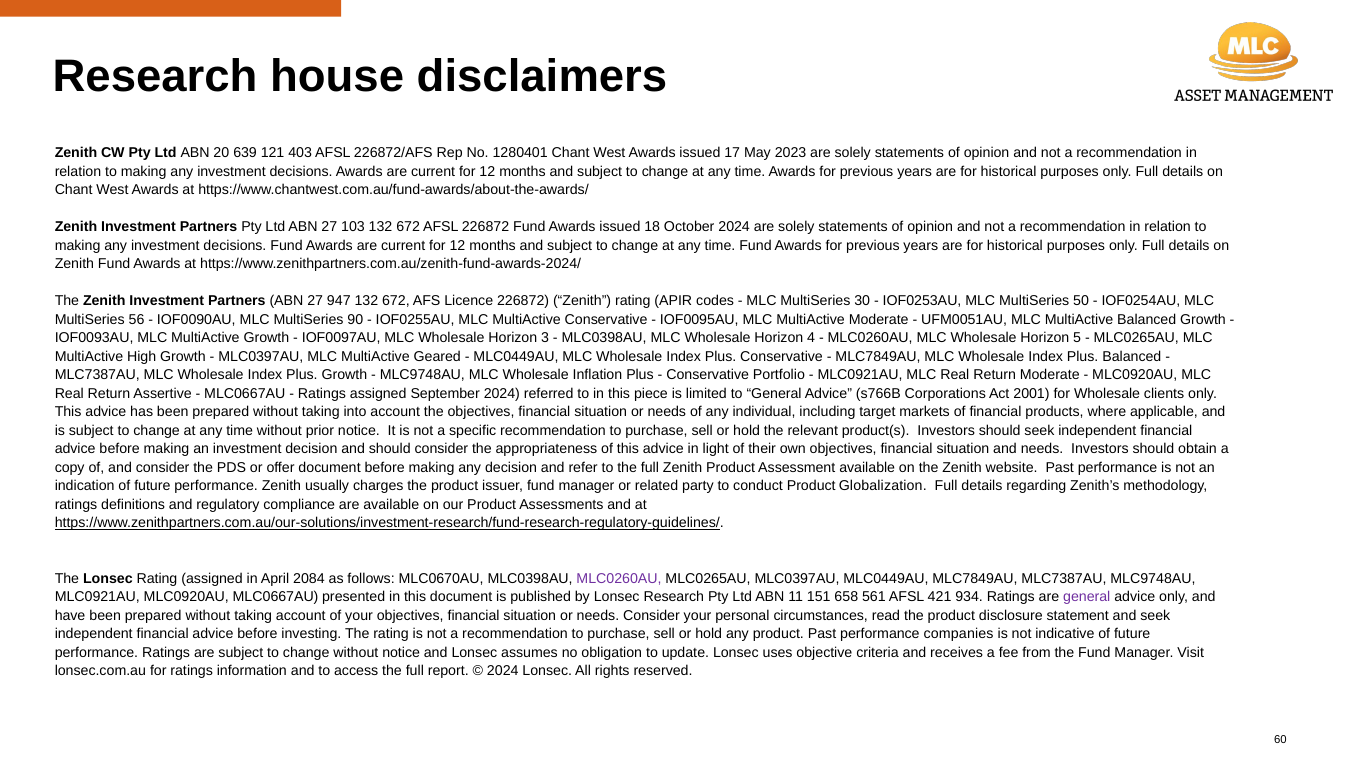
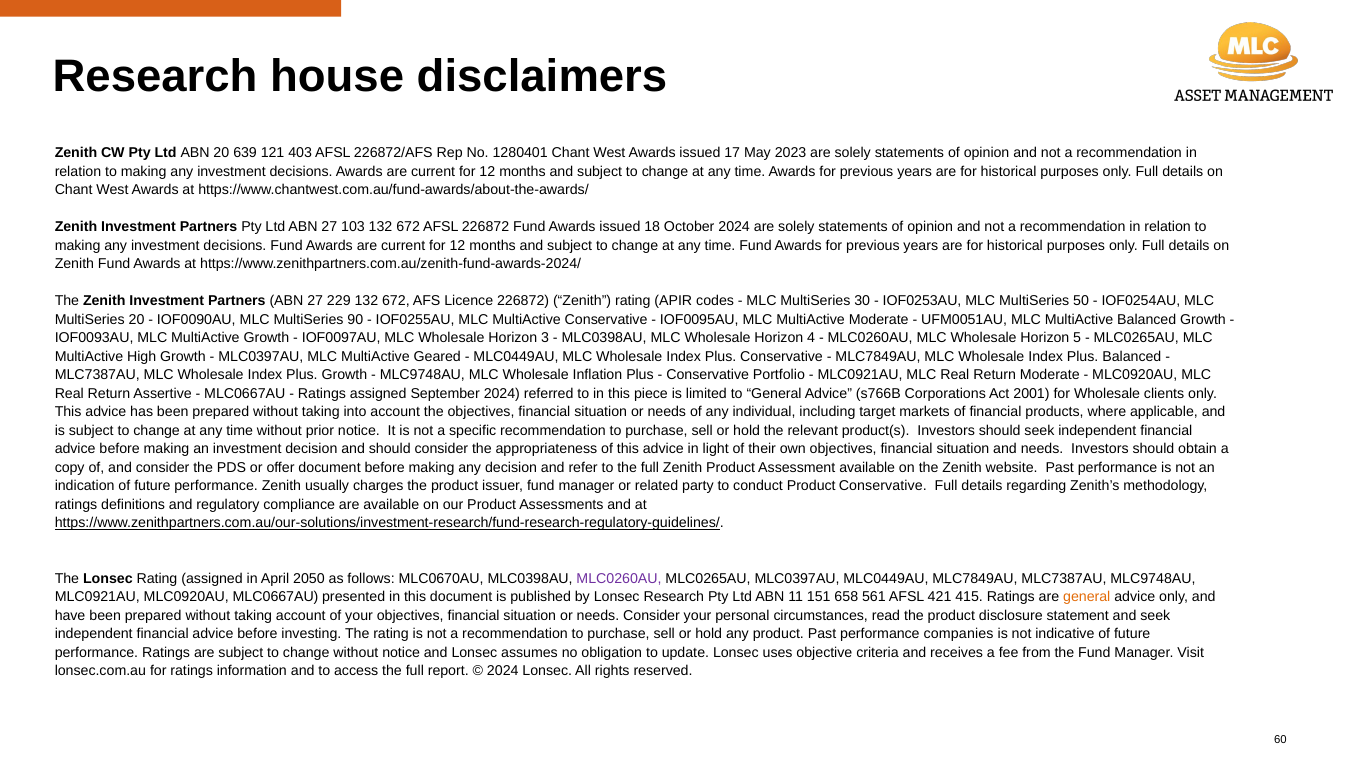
947: 947 -> 229 (339, 301)
MultiSeries 56: 56 -> 20 (137, 319)
Product Globalization: Globalization -> Conservative (883, 486)
2084: 2084 -> 2050 (309, 578)
934: 934 -> 415 (969, 597)
general colour: purple -> orange (1087, 597)
